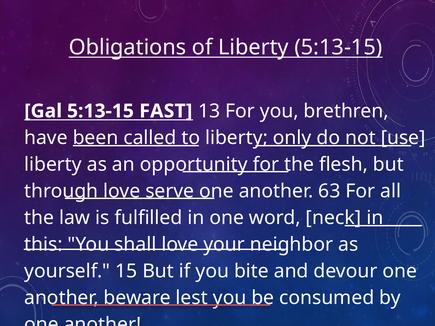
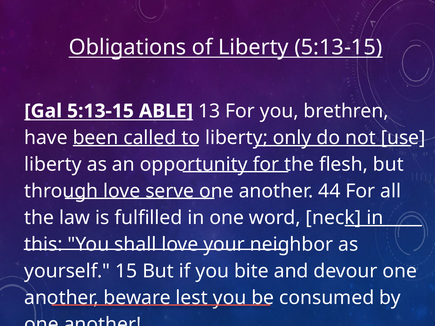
FAST: FAST -> ABLE (166, 111)
63: 63 -> 44 (329, 191)
